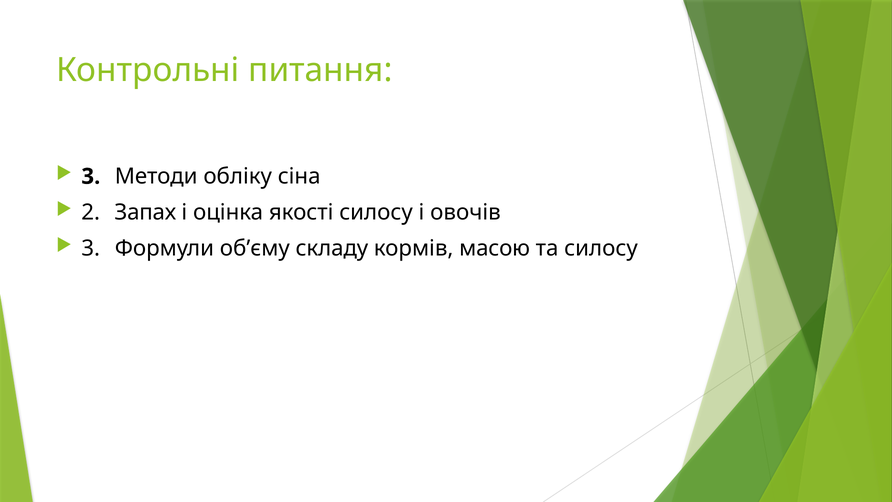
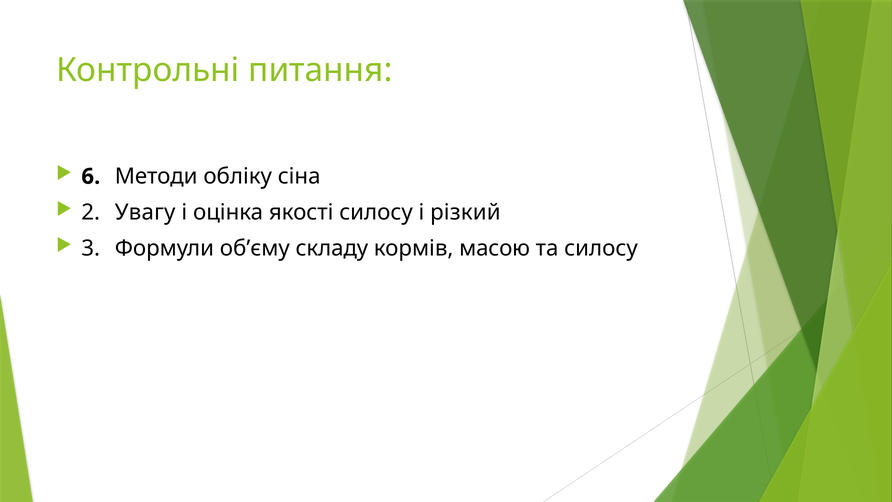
3: 3 -> 6 (91, 176)
Запах: Запах -> Увагу (145, 212)
овочів: овочів -> різкий (465, 212)
